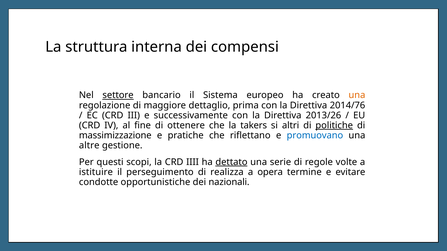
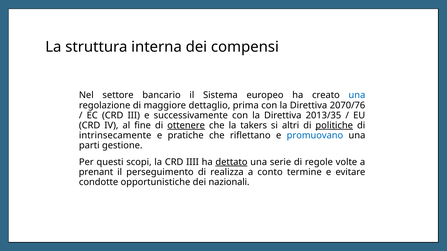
settore underline: present -> none (118, 95)
una colour: orange -> blue (357, 95)
2014/76: 2014/76 -> 2070/76 (348, 105)
2013/26: 2013/26 -> 2013/35 (323, 116)
ottenere underline: none -> present (186, 126)
massimizzazione: massimizzazione -> intrinsecamente (115, 136)
altre: altre -> parti (89, 146)
istituire: istituire -> prenant (96, 172)
opera: opera -> conto (270, 172)
